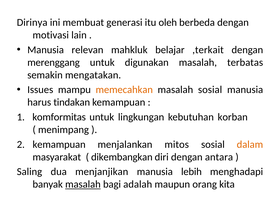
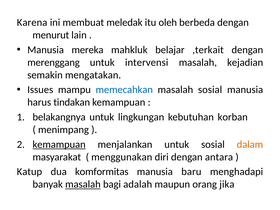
Dirinya: Dirinya -> Karena (32, 22)
generasi: generasi -> meledak (124, 22)
motivasi: motivasi -> menurut (51, 35)
relevan: relevan -> mereka (88, 50)
digunakan: digunakan -> intervensi (147, 62)
terbatas: terbatas -> kejadian (245, 62)
memecahkan colour: orange -> blue (124, 90)
komformitas: komformitas -> belakangnya (59, 117)
kemampuan underline: none -> present (59, 144)
menjalankan mitos: mitos -> untuk (177, 144)
dikembangkan: dikembangkan -> menggunakan (122, 157)
Saling: Saling -> Katup (29, 172)
menjanjikan: menjanjikan -> komformitas (102, 172)
lebih: lebih -> baru (191, 172)
kita: kita -> jika (227, 184)
